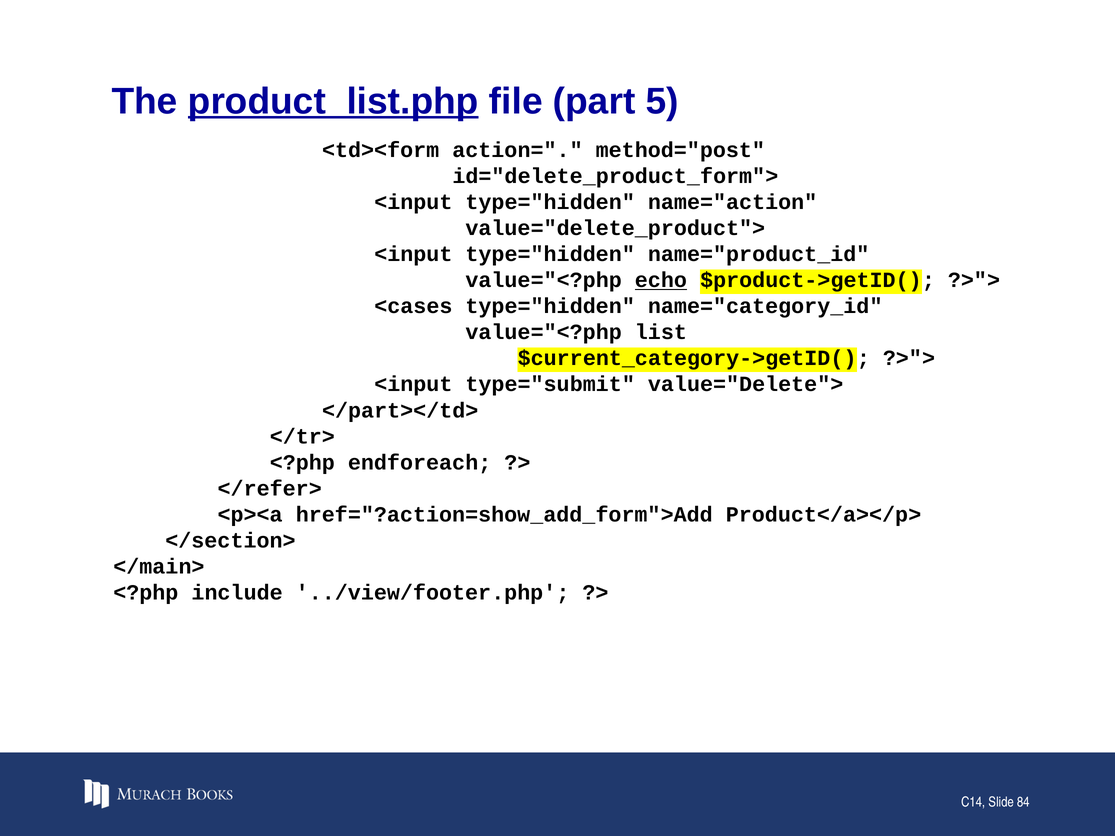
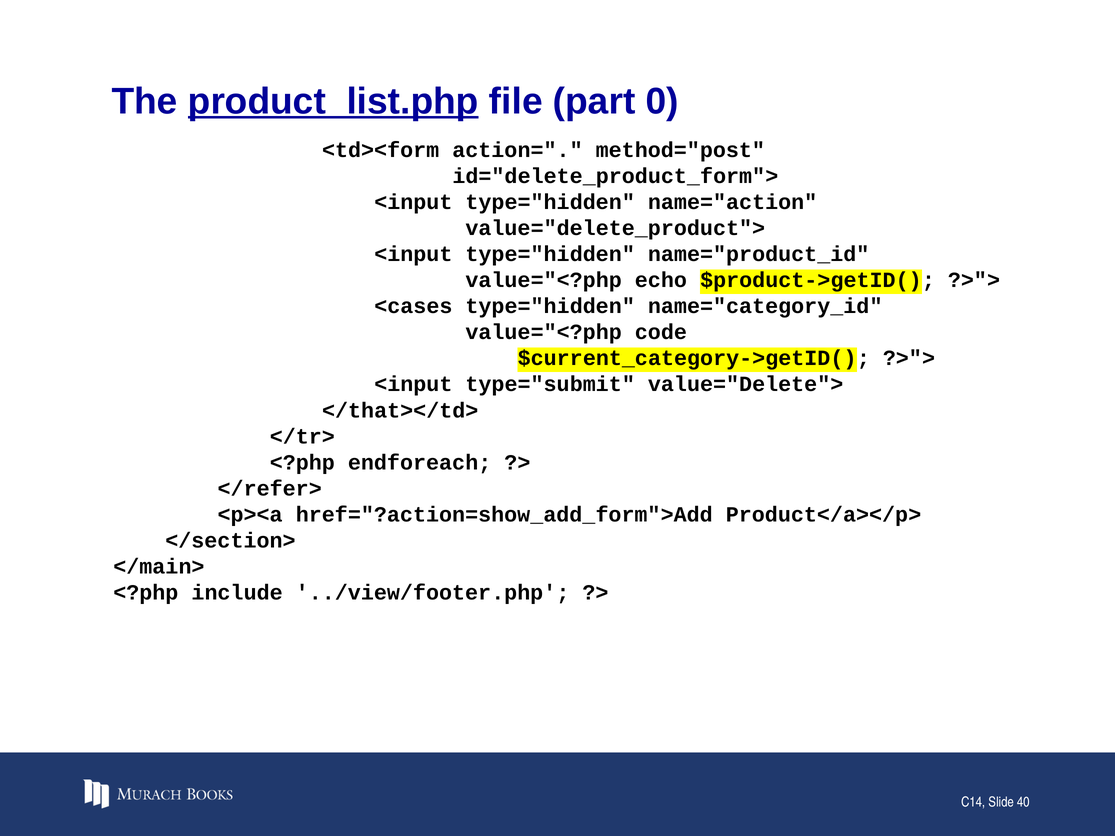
5: 5 -> 0 (662, 101)
echo underline: present -> none (661, 280)
list: list -> code (661, 332)
</part></td>: </part></td> -> </that></td> (400, 410)
84: 84 -> 40 (1023, 802)
